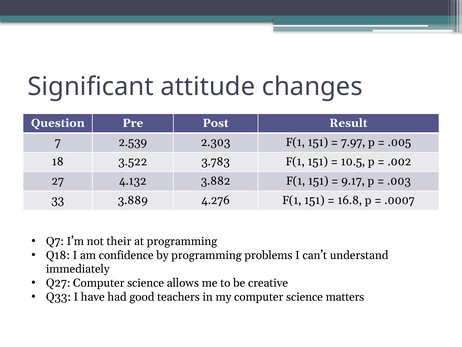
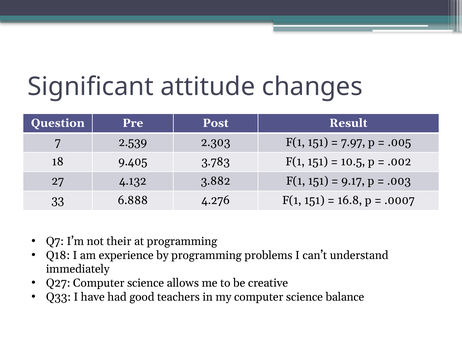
3.522: 3.522 -> 9.405 (133, 161)
3.889: 3.889 -> 6.888 (133, 200)
confidence: confidence -> experience (126, 255)
matters: matters -> balance (345, 296)
